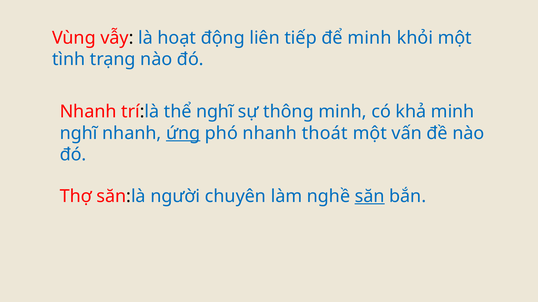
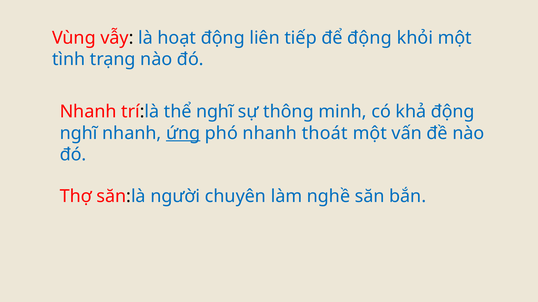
để minh: minh -> động (370, 38)
khả minh: minh -> động (453, 112)
săn underline: present -> none (370, 197)
